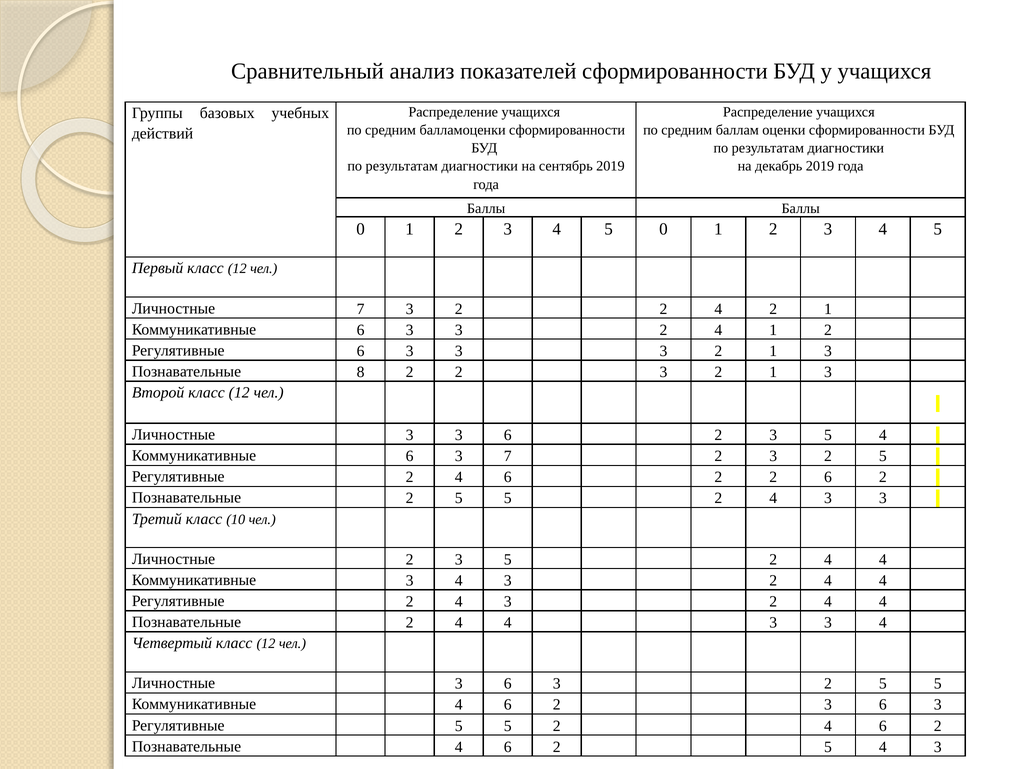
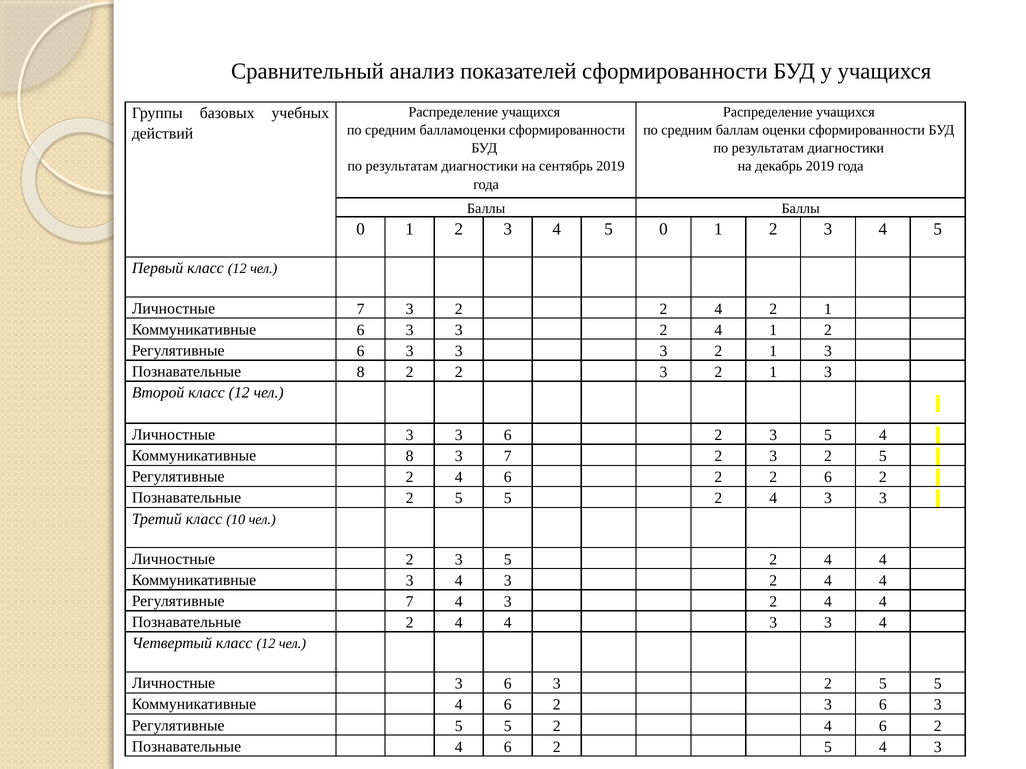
6: 6 -> 8 (410, 457)
2: 2 -> 7 (410, 602)
